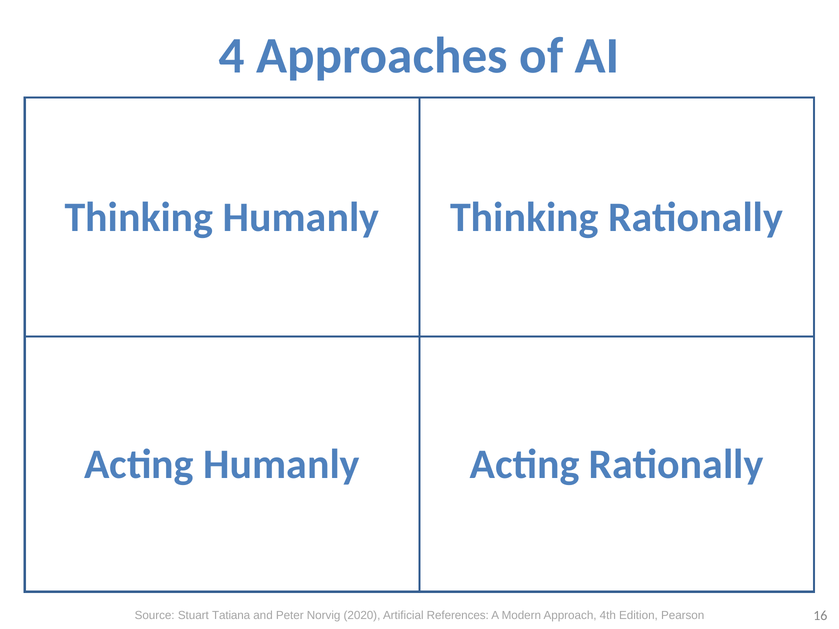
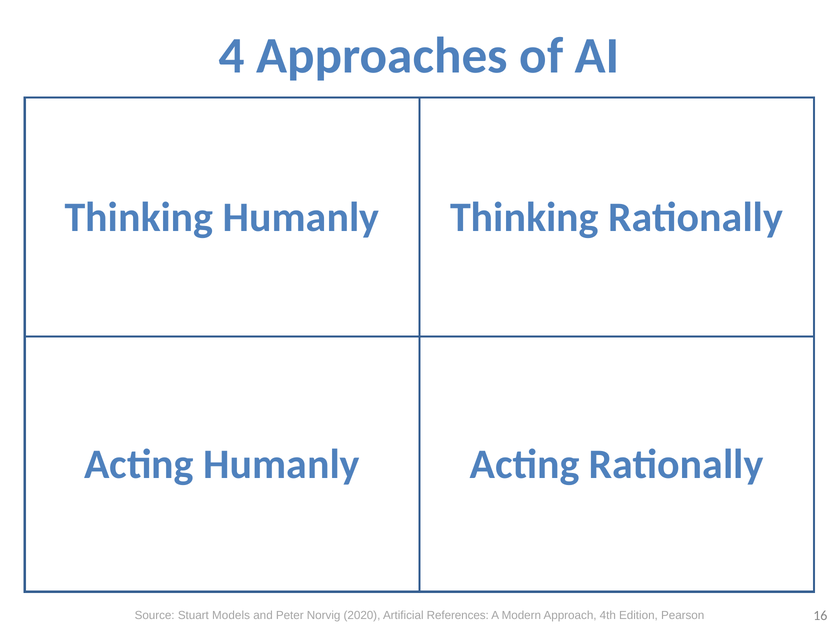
Tatiana: Tatiana -> Models (231, 616)
